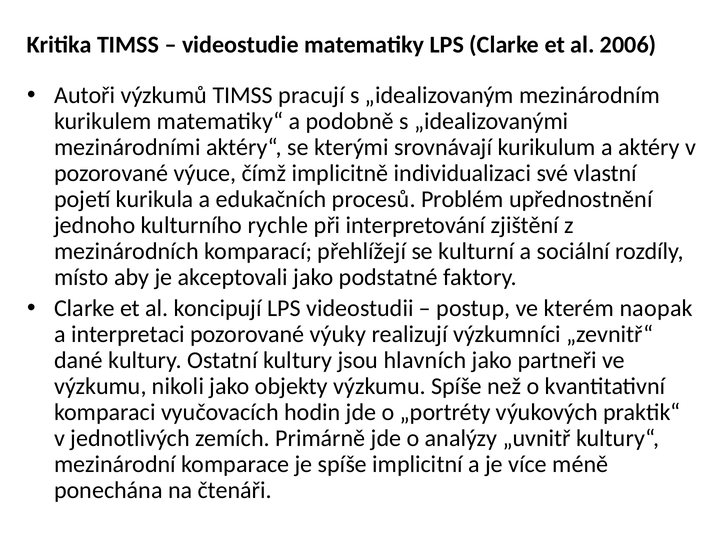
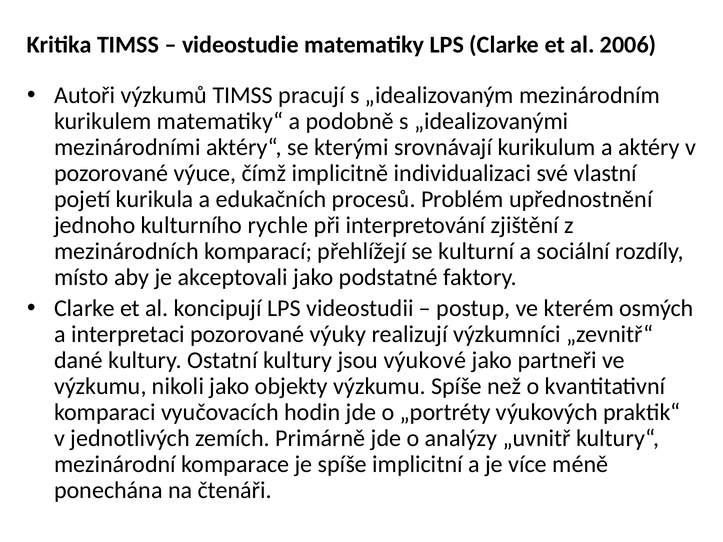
naopak: naopak -> osmých (656, 308)
hlavních: hlavních -> výukové (425, 360)
